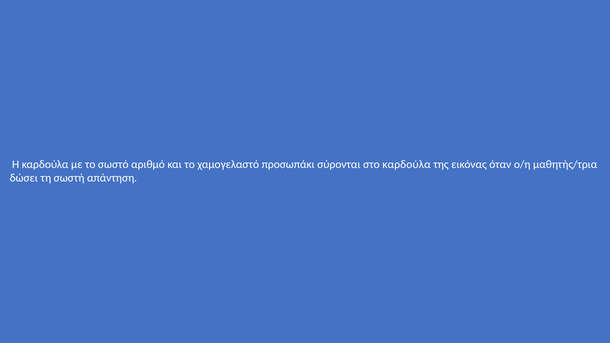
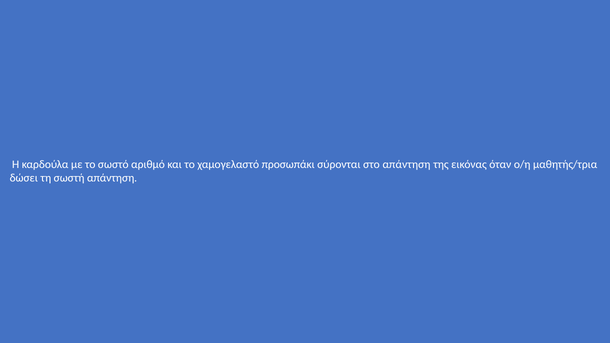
στο καρδούλα: καρδούλα -> απάντηση (407, 164)
